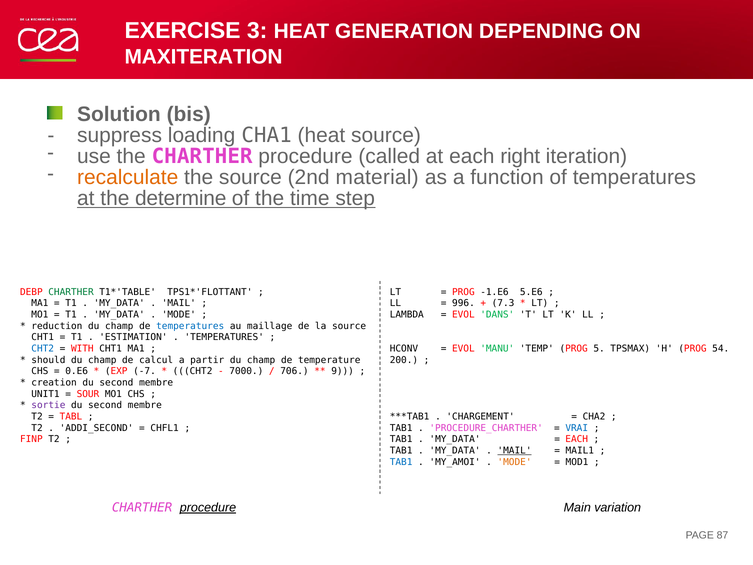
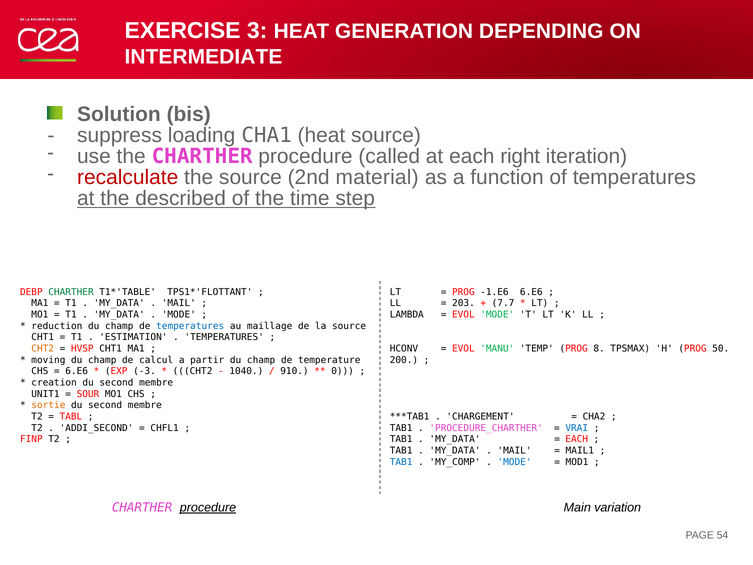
MAXITERATION: MAXITERATION -> INTERMEDIATE (203, 57)
recalculate colour: orange -> red (128, 177)
determine: determine -> described (181, 198)
-1.E6 5.E6: 5.E6 -> 6.E6 (531, 292)
996: 996 -> 203 (463, 303)
7.3: 7.3 -> 7.7 (503, 303)
EVOL DANS: DANS -> MODE (497, 315)
CHT2 colour: blue -> orange (43, 348)
WITH: WITH -> HVSP (82, 348)
5: 5 -> 8 (599, 348)
54: 54 -> 50 (721, 348)
should: should -> moving (48, 360)
0.E6: 0.E6 -> 6.E6 (77, 371)
-7: -7 -> -3 (145, 371)
7000: 7000 -> 1040 (246, 371)
706: 706 -> 910 (294, 371)
9: 9 -> 0 (343, 371)
sortie colour: purple -> orange (48, 405)
MAIL underline: present -> none (515, 450)
MY_AMOI: MY_AMOI -> MY_COMP (455, 462)
MODE colour: orange -> blue (515, 462)
87: 87 -> 54 (722, 535)
